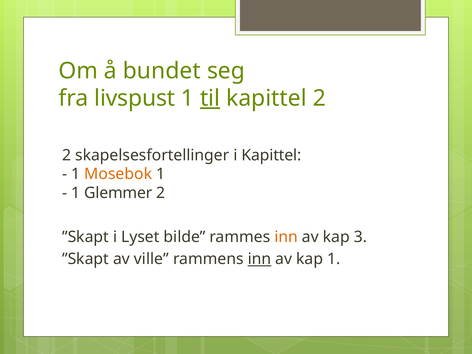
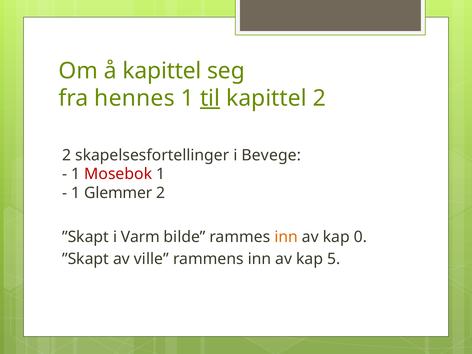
å bundet: bundet -> kapittel (162, 71)
livspust: livspust -> hennes (135, 98)
i Kapittel: Kapittel -> Bevege (271, 155)
Mosebok colour: orange -> red (118, 174)
Lyset: Lyset -> Varm (140, 237)
3: 3 -> 0 (361, 237)
inn underline: present -> none (259, 259)
kap 1: 1 -> 5 (334, 259)
